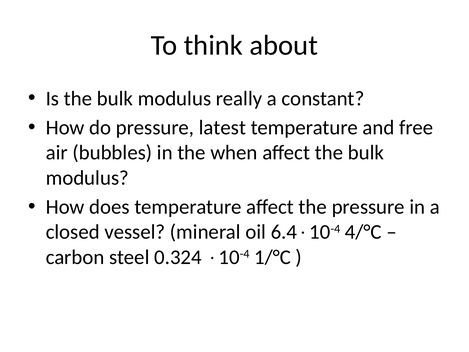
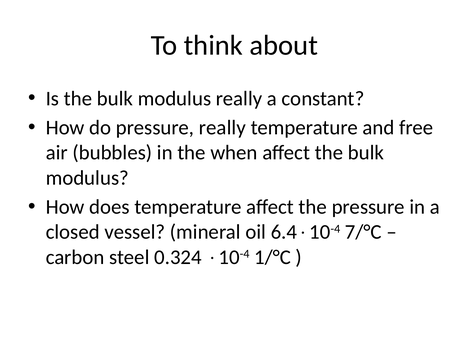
pressure latest: latest -> really (222, 128)
4/°C: 4/°C -> 7/°C (363, 232)
